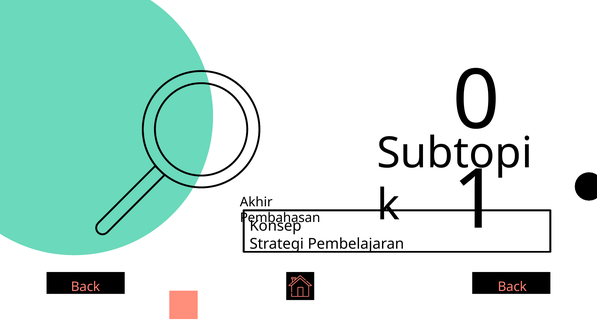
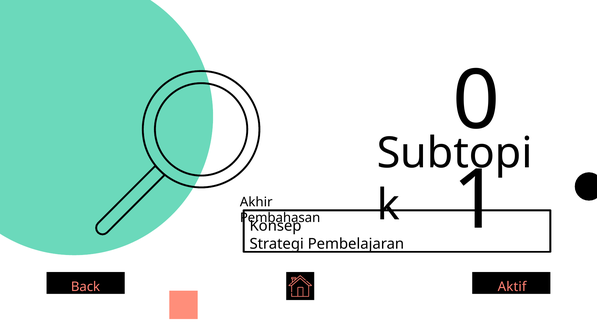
Back Back: Back -> Aktif (512, 287)
